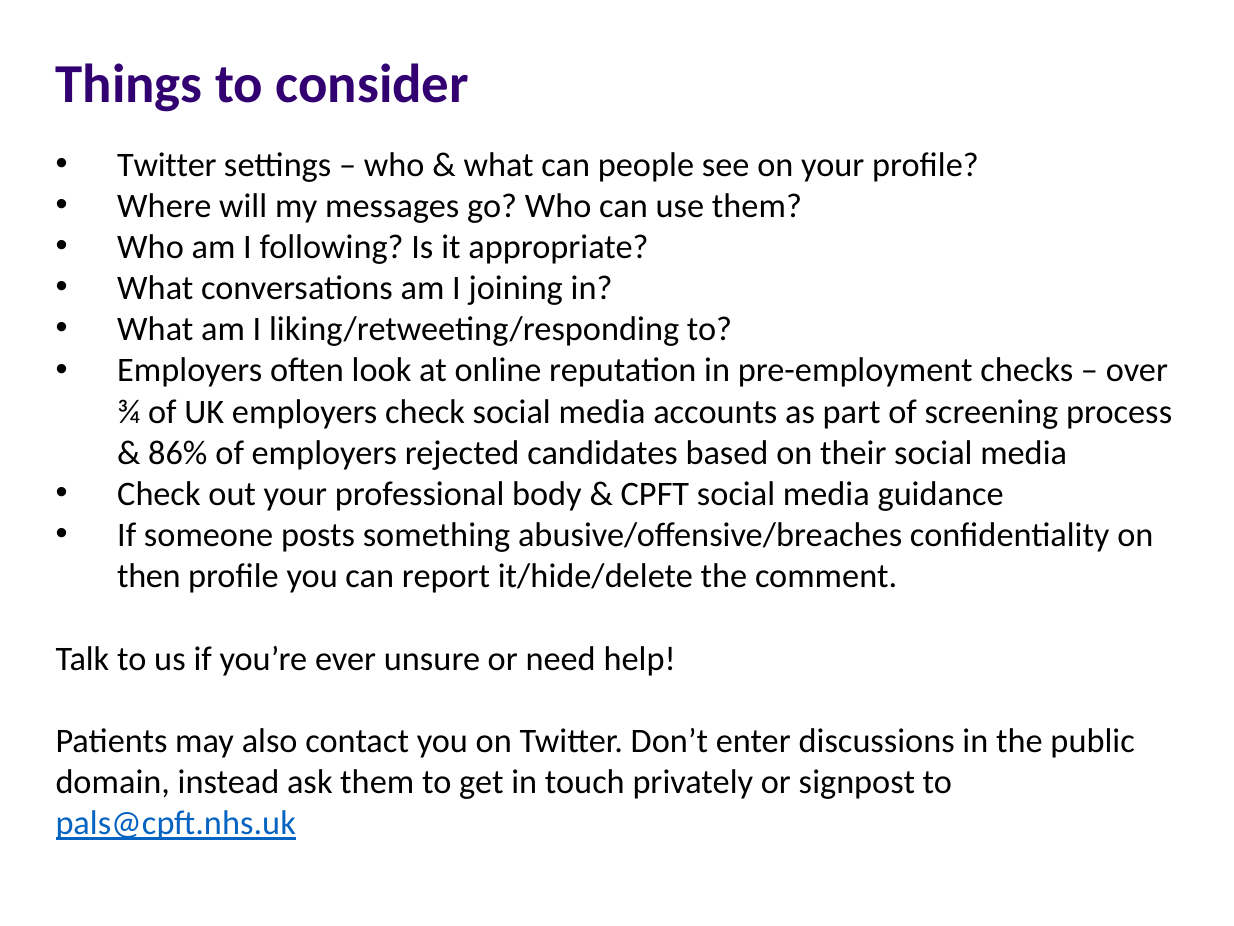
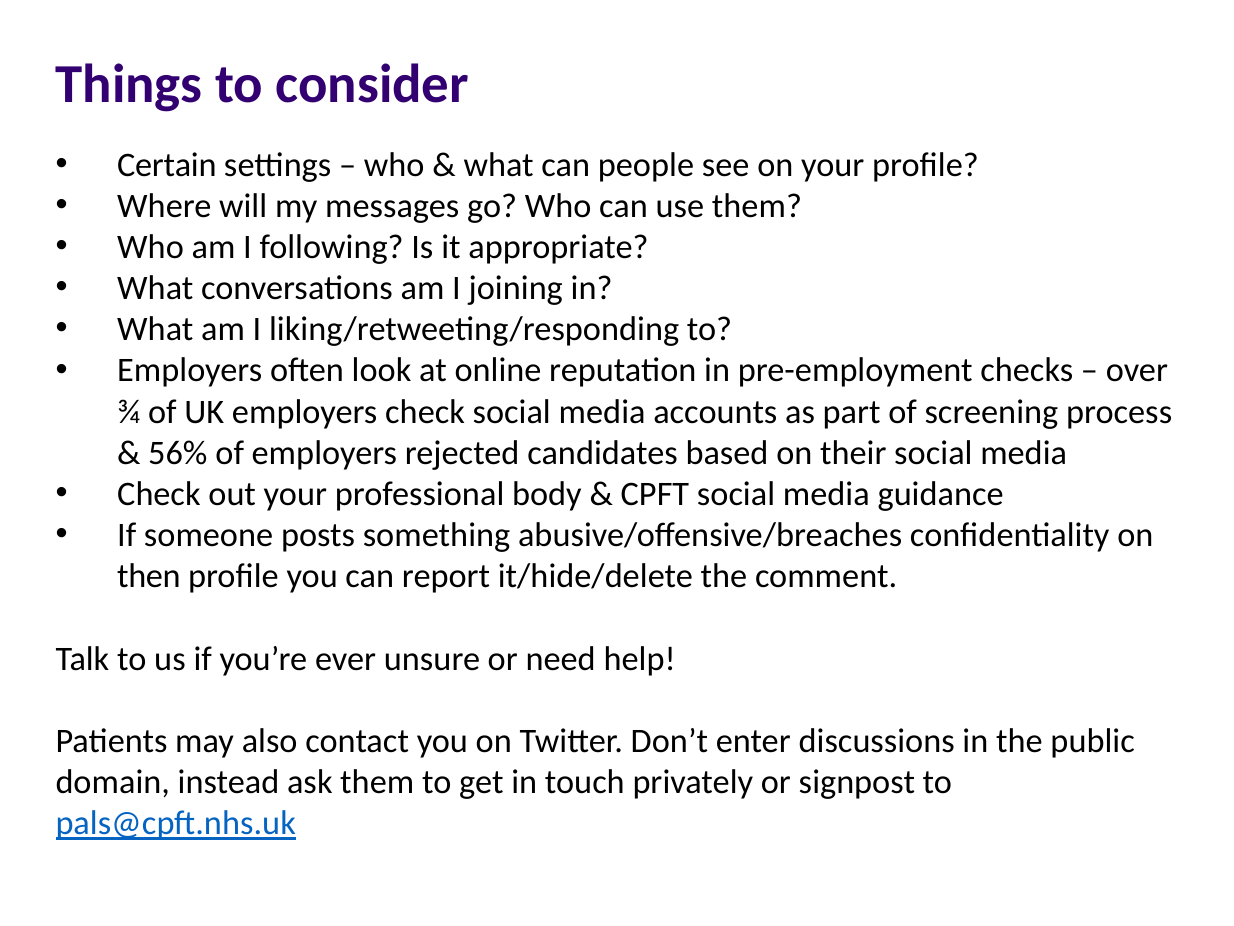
Twitter: Twitter -> Certain (167, 165)
86%: 86% -> 56% (178, 453)
